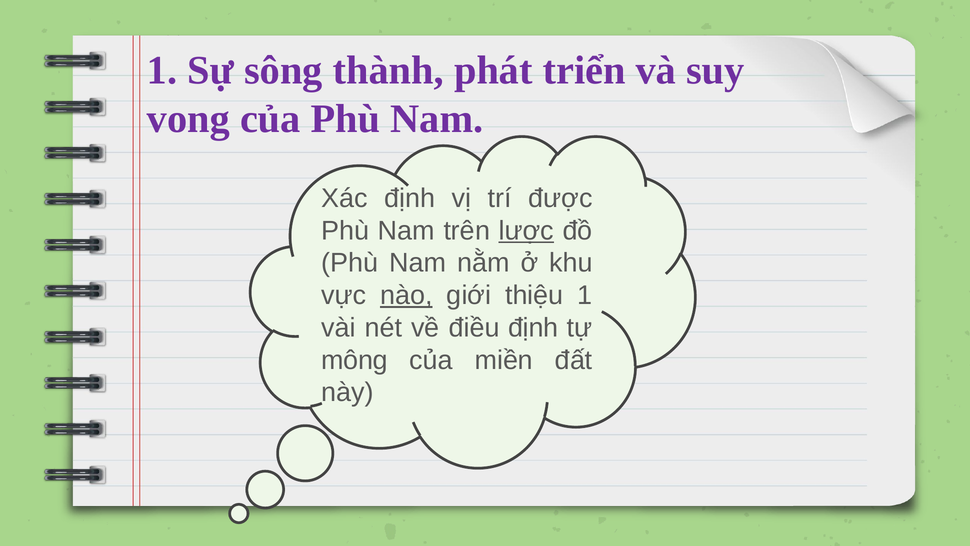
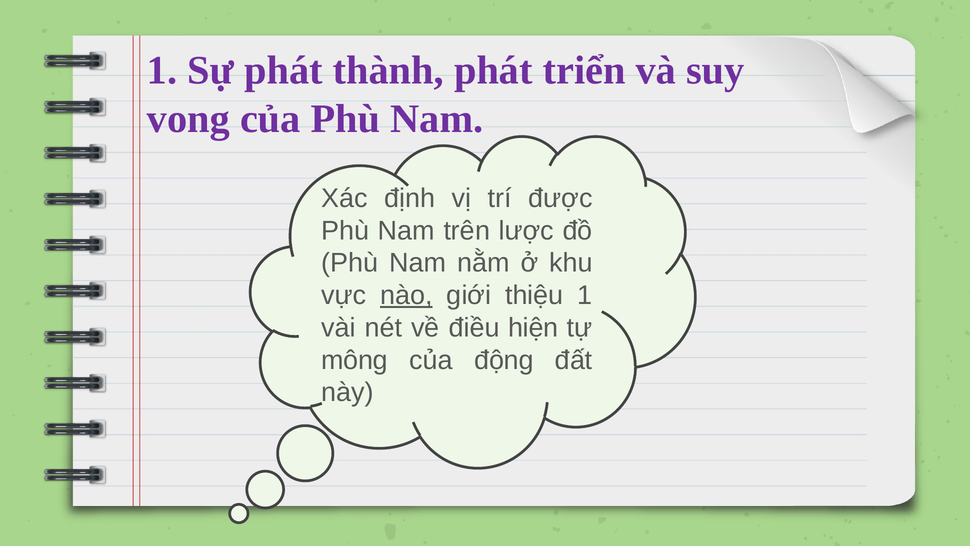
Sự sông: sông -> phát (283, 70)
lược underline: present -> none (526, 231)
điều định: định -> hiện (533, 328)
miền: miền -> động (504, 360)
